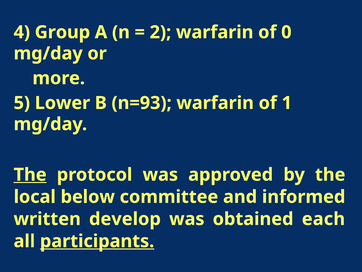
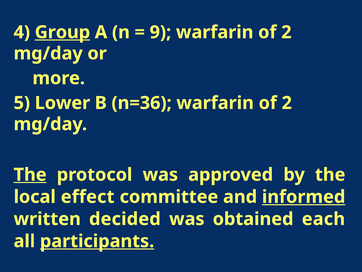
Group underline: none -> present (62, 32)
2: 2 -> 9 (160, 32)
0: 0 -> 2 (286, 32)
n=93: n=93 -> n=36 (142, 103)
1: 1 -> 2 (287, 103)
below: below -> effect (88, 197)
informed underline: none -> present (304, 197)
develop: develop -> decided (125, 219)
